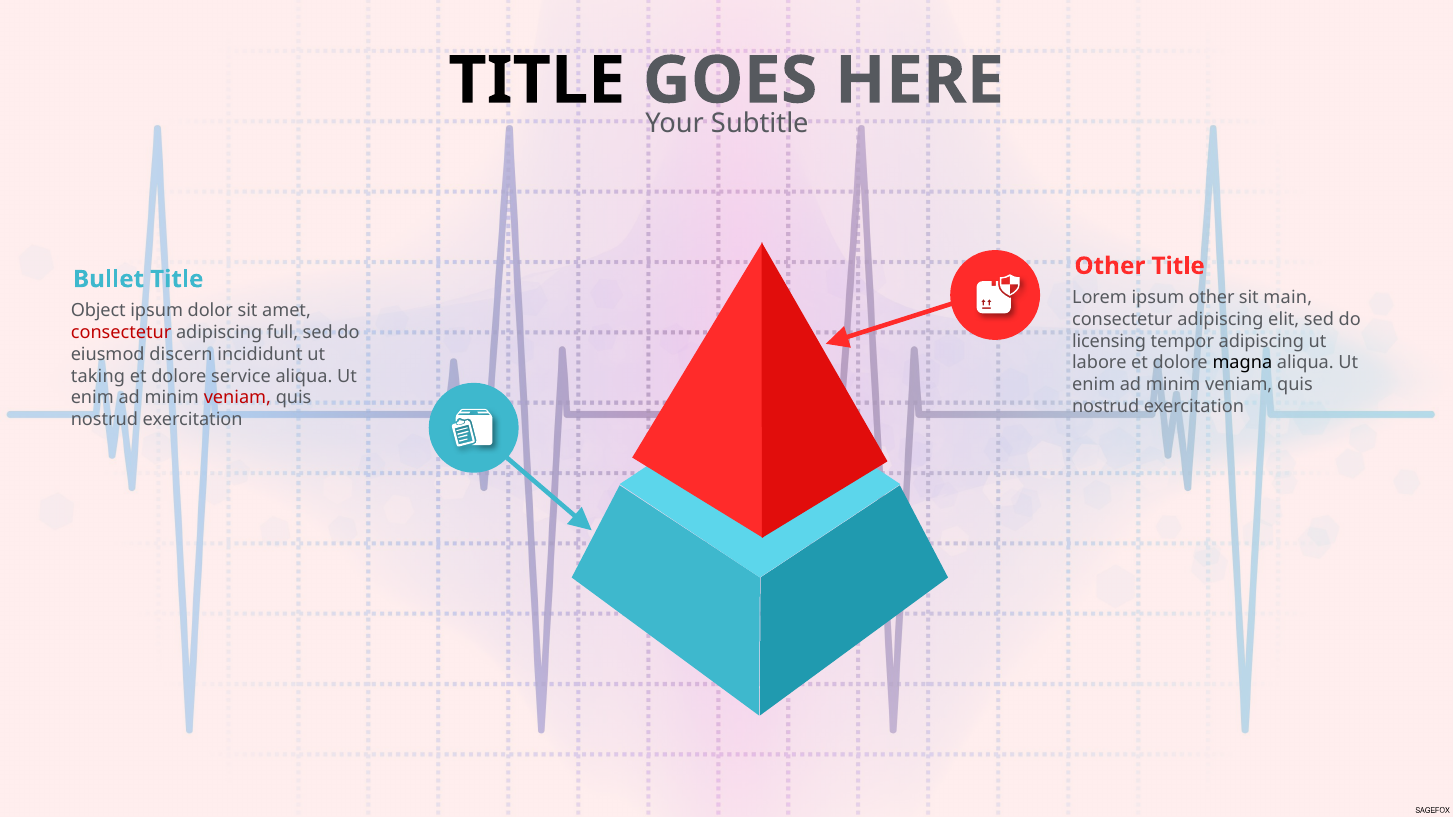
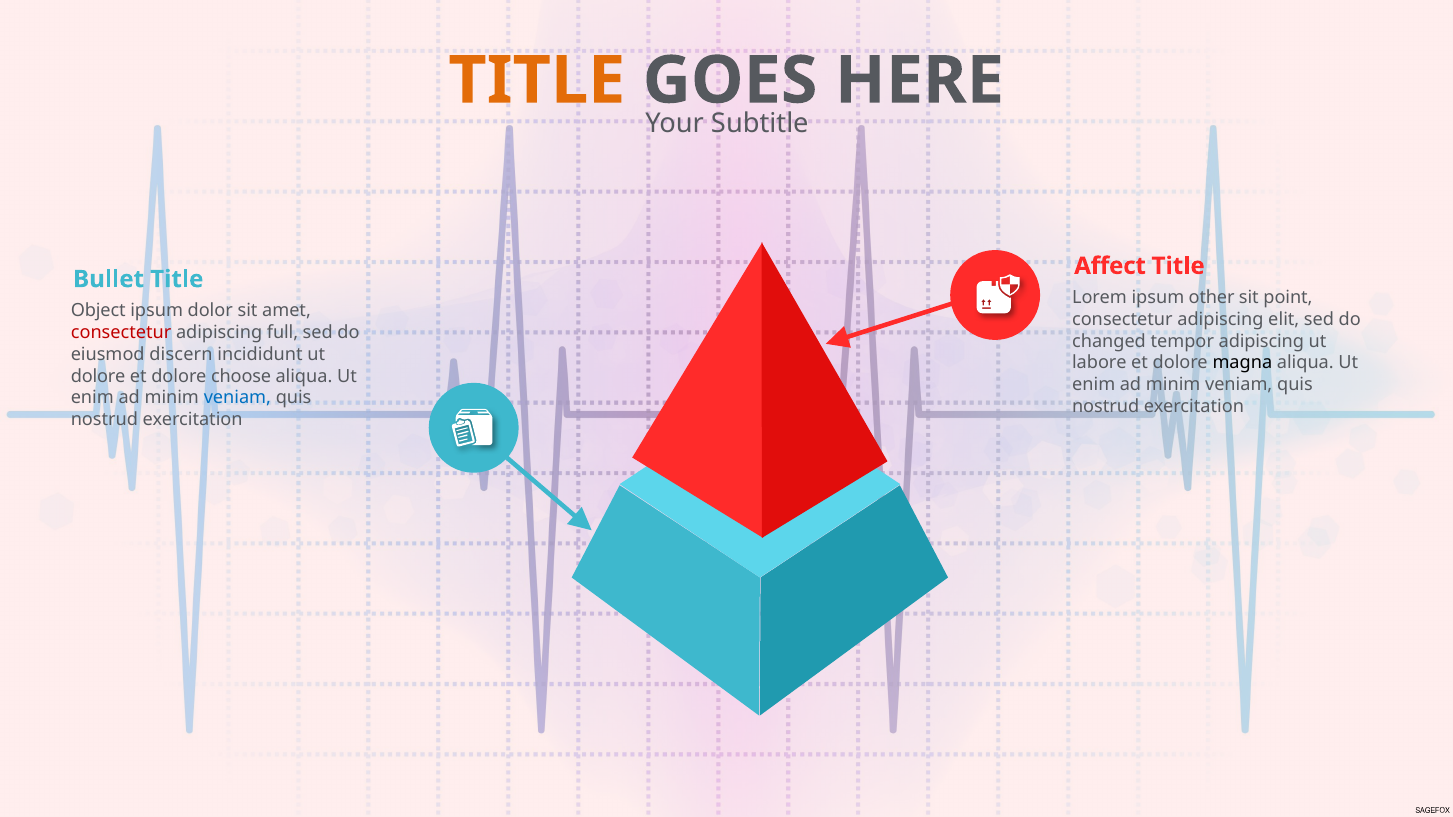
TITLE colour: black -> orange (537, 81)
Other: Other -> Affect (1110, 266)
main: main -> point (1288, 298)
licensing: licensing -> changed (1109, 341)
taking: taking -> dolore (98, 376)
service: service -> choose (241, 376)
veniam colour: red -> blue (237, 398)
